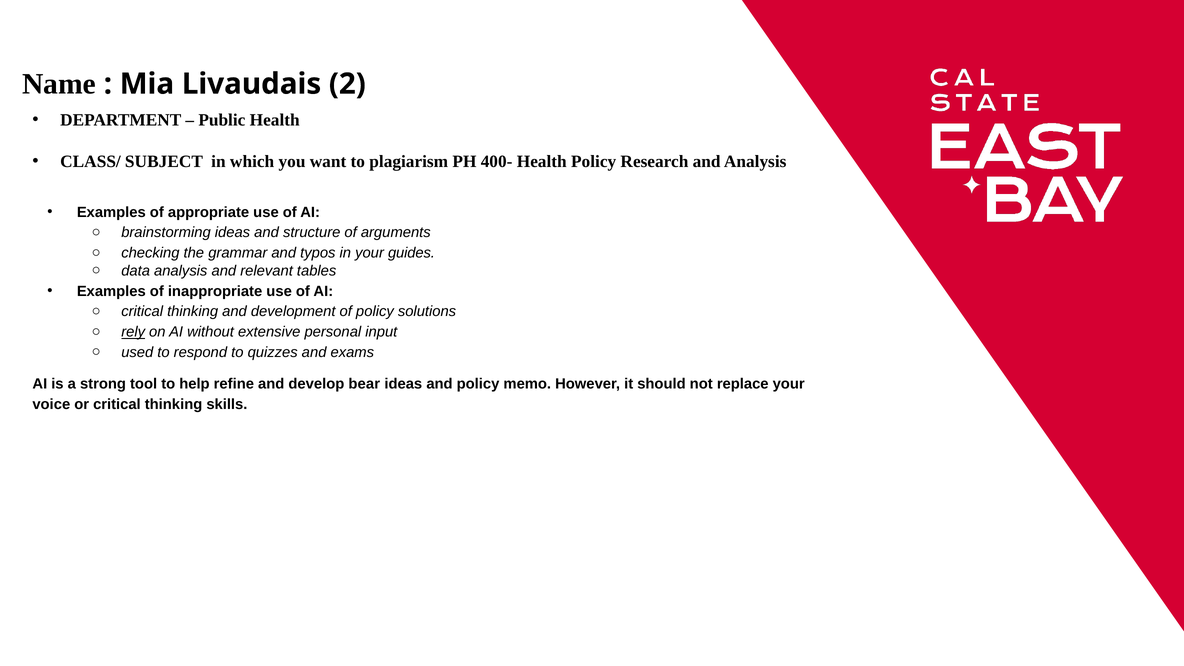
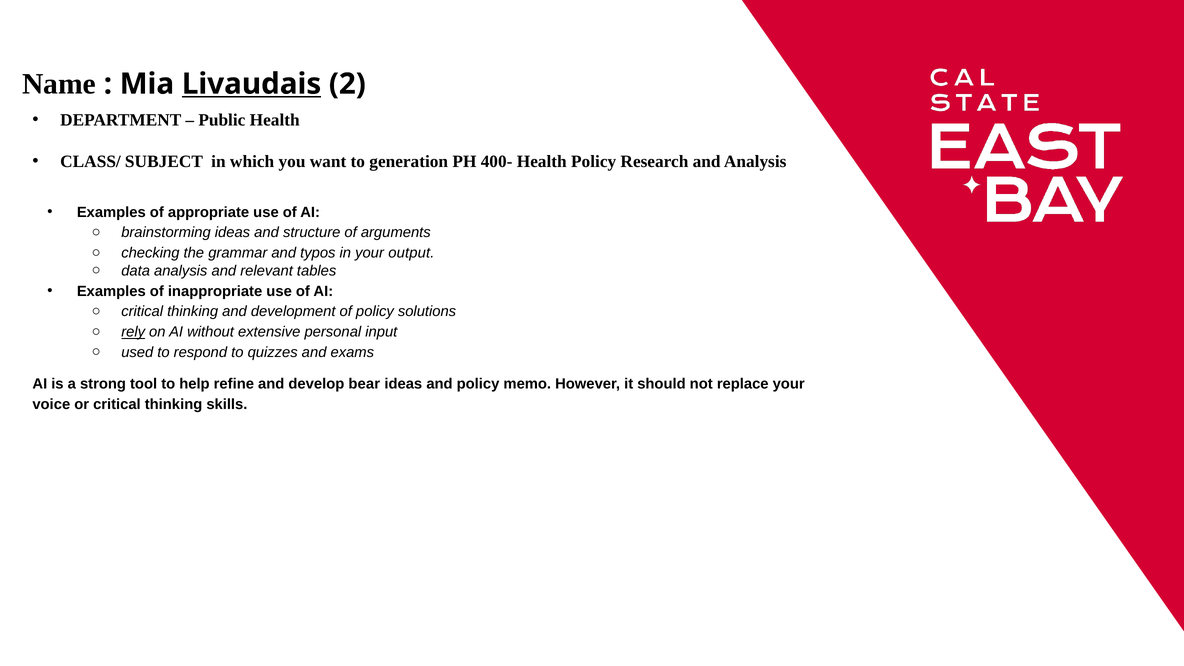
Livaudais underline: none -> present (252, 84)
plagiarism: plagiarism -> generation (409, 162)
guides: guides -> output (411, 253)
